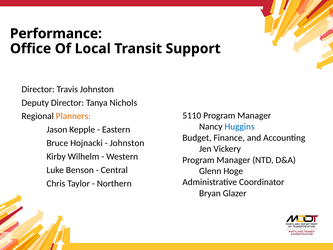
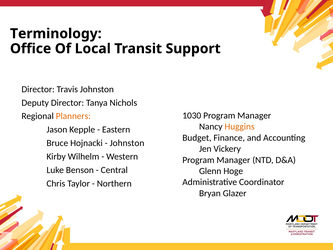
Performance: Performance -> Terminology (56, 34)
5110: 5110 -> 1030 (192, 115)
Huggins colour: blue -> orange (240, 126)
